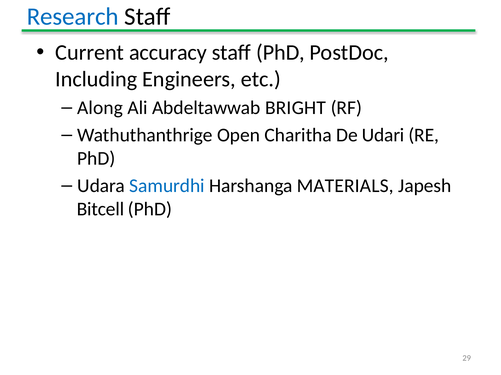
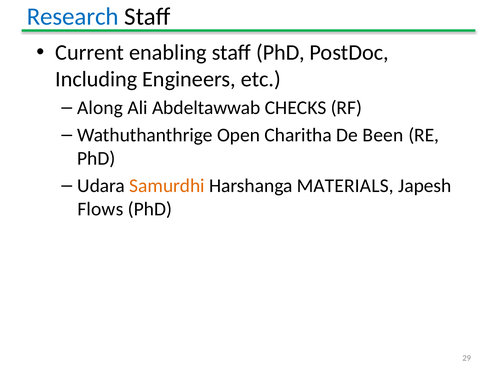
accuracy: accuracy -> enabling (168, 53)
BRIGHT: BRIGHT -> CHECKS (296, 108)
Udari: Udari -> Been (383, 135)
Samurdhi colour: blue -> orange (167, 186)
Bitcell: Bitcell -> Flows (100, 210)
